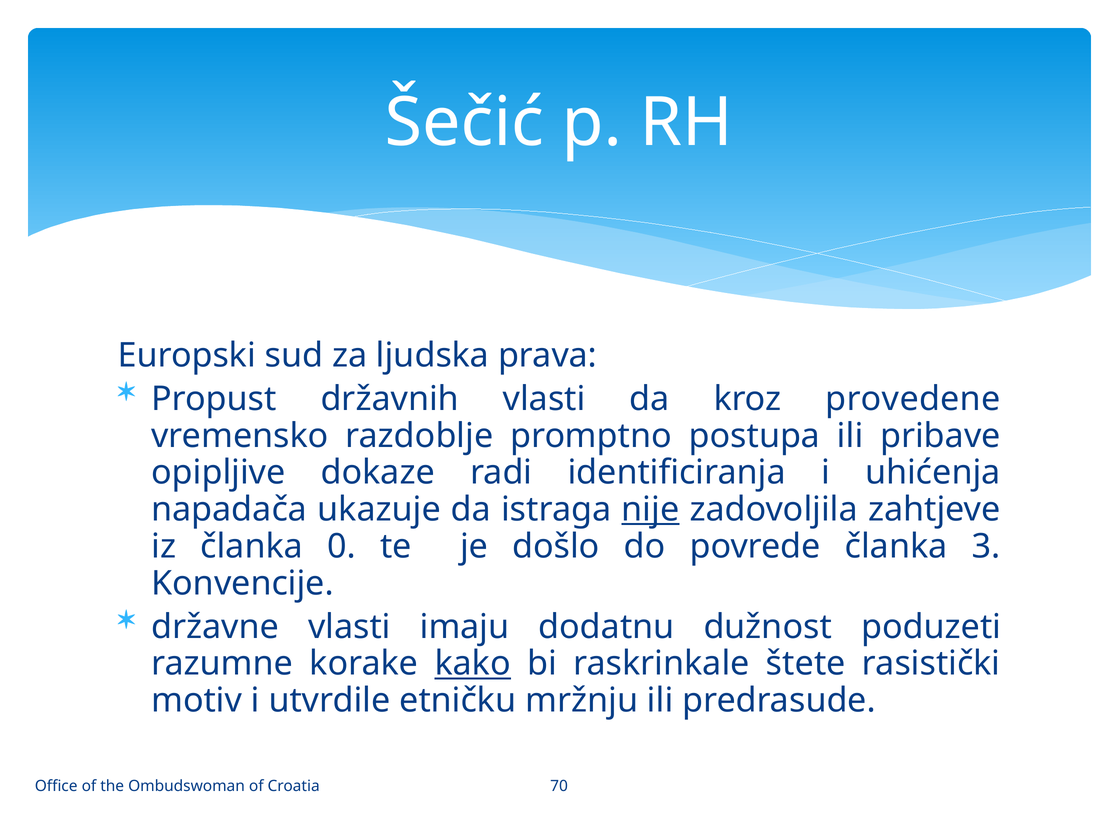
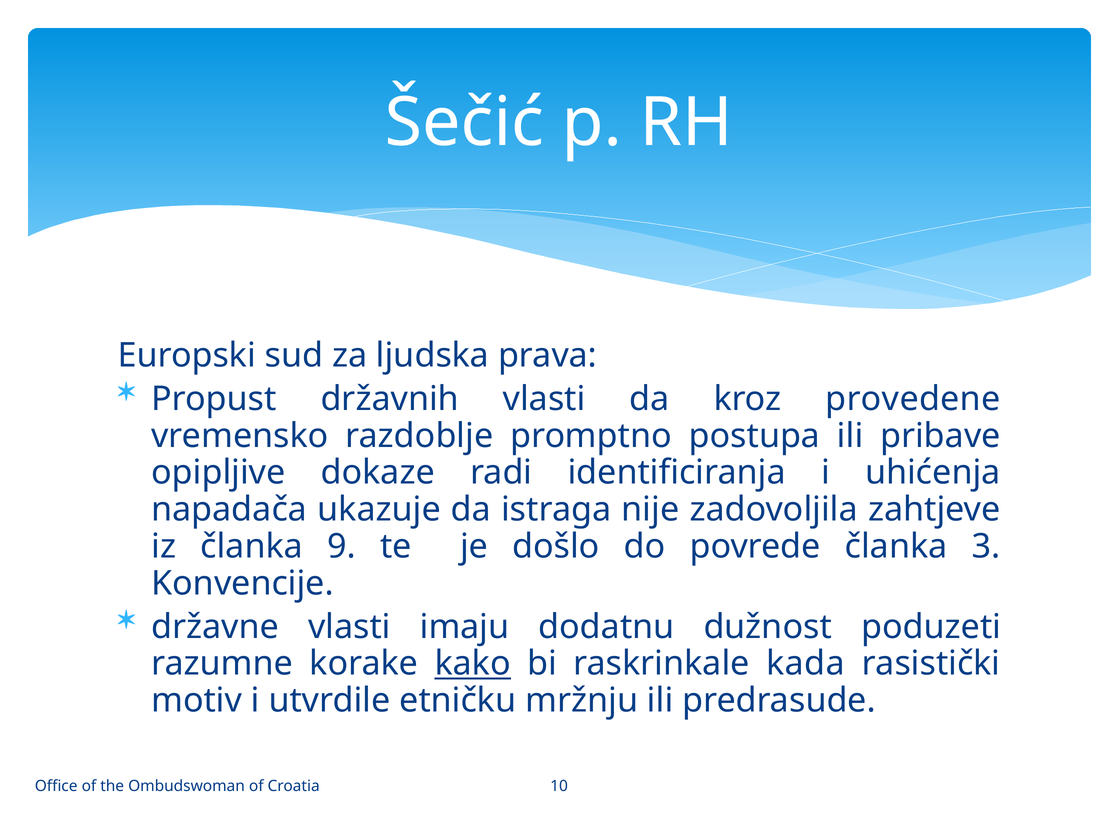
nije underline: present -> none (650, 510)
0: 0 -> 9 (342, 547)
štete: štete -> kada (806, 664)
70: 70 -> 10 (559, 786)
